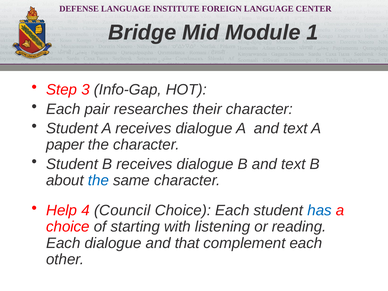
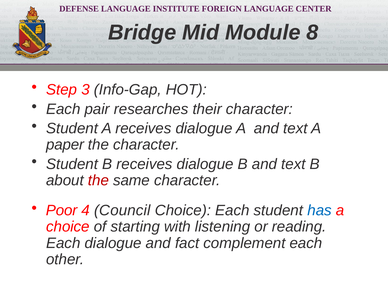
1: 1 -> 8 (312, 32)
the colour: blue -> red (98, 180)
Help: Help -> Poor (62, 210)
that: that -> fact (187, 243)
